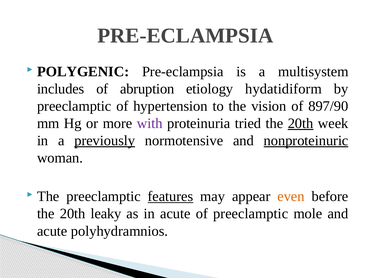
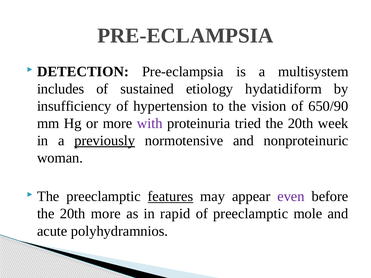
POLYGENIC: POLYGENIC -> DETECTION (83, 72)
abruption: abruption -> sustained (147, 89)
preeclamptic: preeclamptic -> insufficiency (74, 106)
897/90: 897/90 -> 650/90 (328, 106)
20th underline: present -> none (301, 123)
nonproteinuric underline: present -> none (306, 141)
even colour: orange -> purple (291, 197)
20th leaky: leaky -> more (106, 214)
in acute: acute -> rapid (175, 214)
